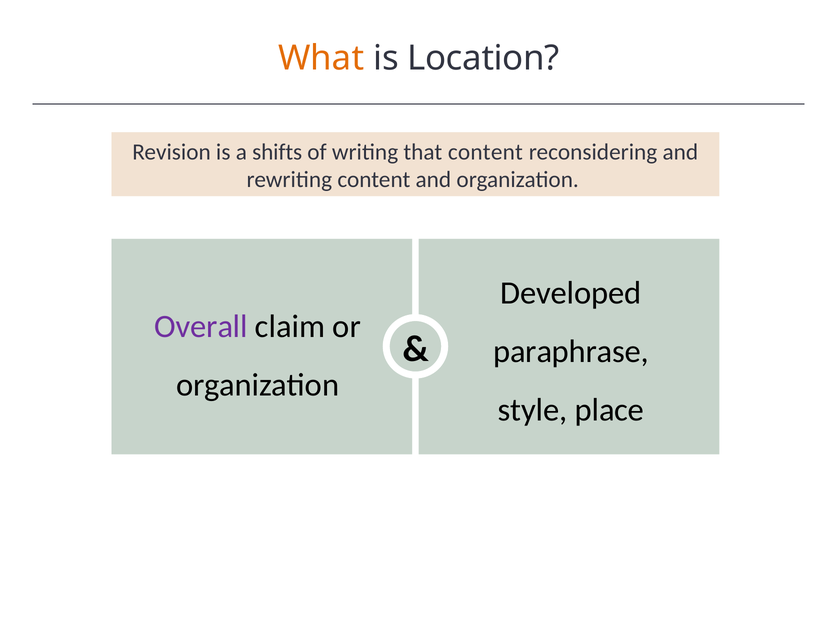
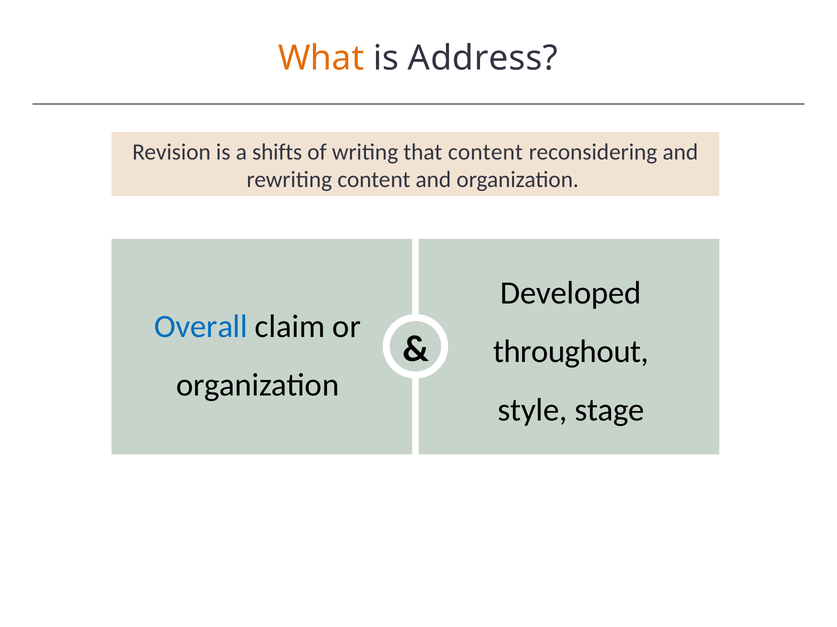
Location: Location -> Address (483, 58)
Overall colour: purple -> blue (201, 327)
paraphrase: paraphrase -> throughout (571, 352)
place: place -> stage (610, 411)
